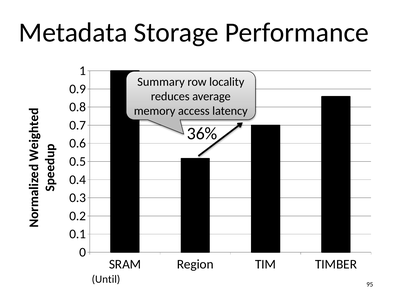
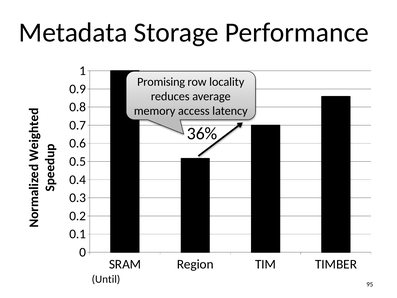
Summary: Summary -> Promising (161, 82)
